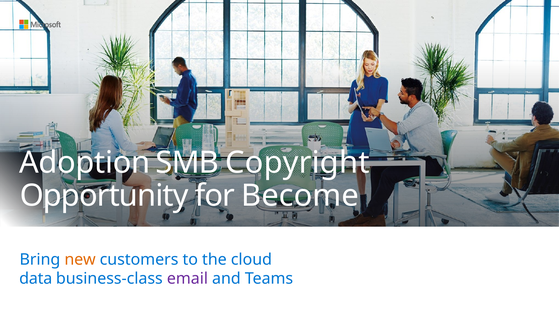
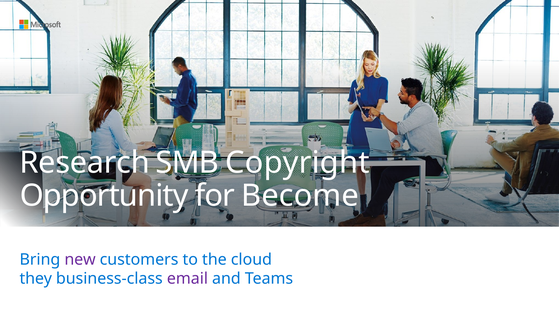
Adoption: Adoption -> Research (85, 163)
new colour: orange -> purple (80, 260)
data: data -> they (36, 279)
